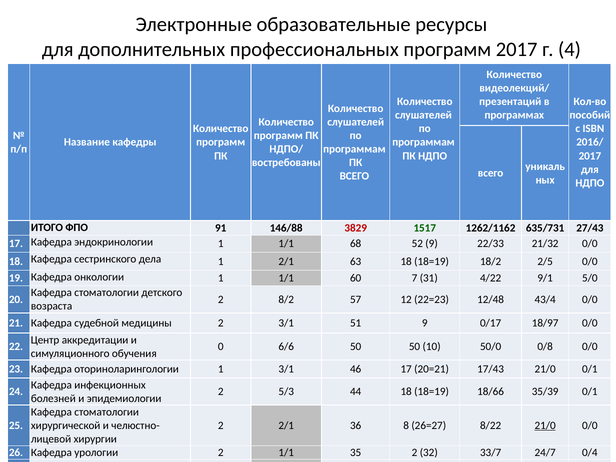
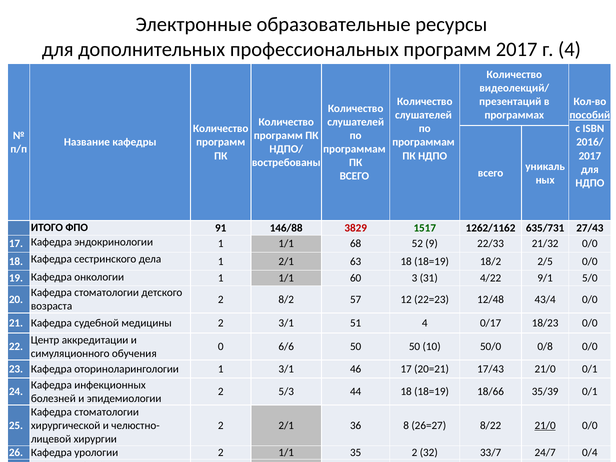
пособий underline: none -> present (590, 115)
60 7: 7 -> 3 (415, 278)
51 9: 9 -> 4 (425, 323)
18/97: 18/97 -> 18/23 (545, 323)
